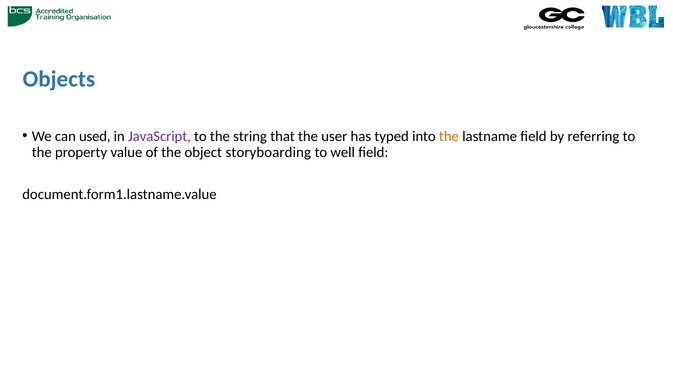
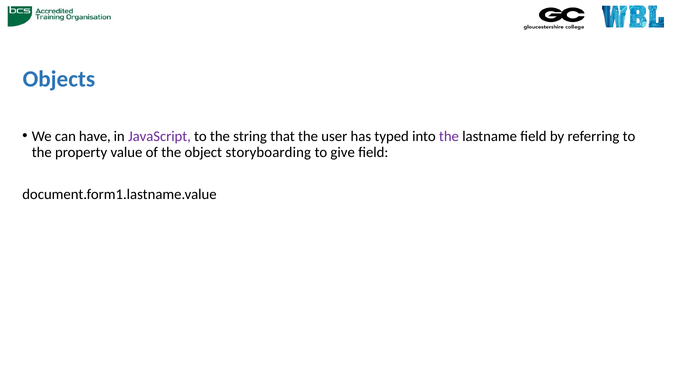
used: used -> have (95, 136)
the colour: orange -> purple (449, 136)
well: well -> give (343, 152)
